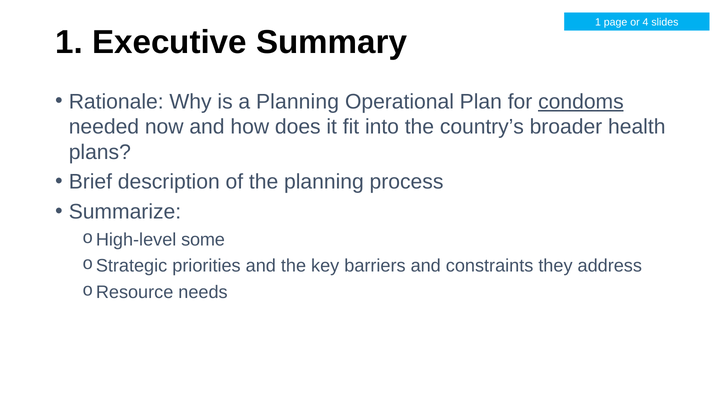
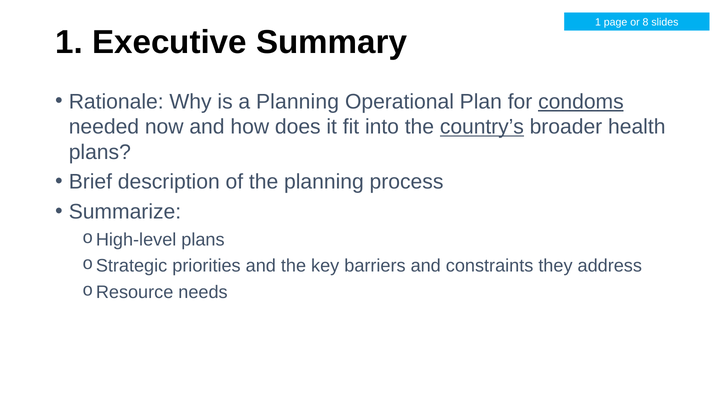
4: 4 -> 8 (646, 22)
country’s underline: none -> present (482, 127)
some: some -> plans (203, 240)
